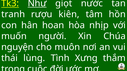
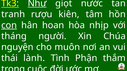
con underline: none -> present (9, 25)
muốn: muốn -> tháng (14, 36)
lùng: lùng -> lành (34, 58)
Xưng: Xưng -> Phận (86, 58)
